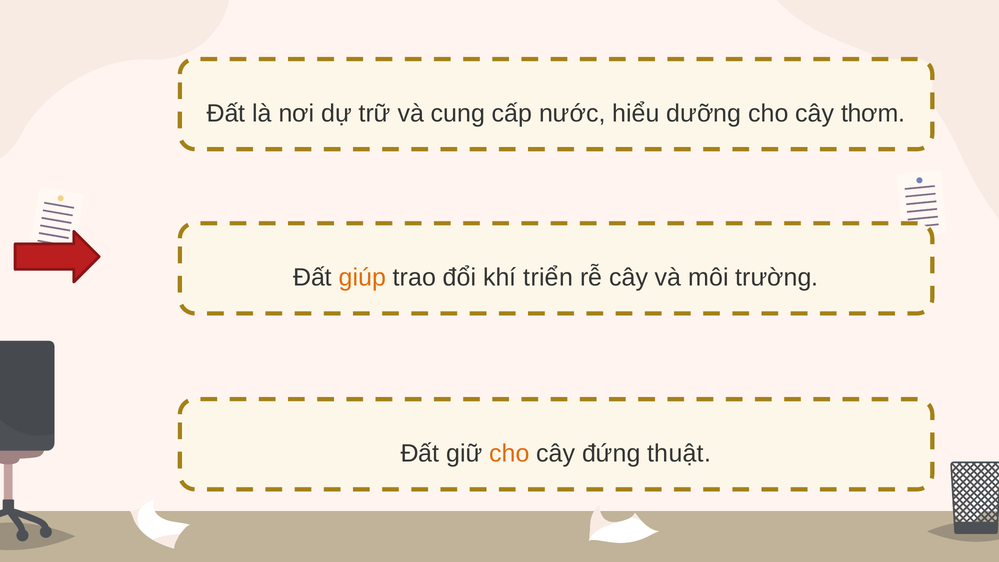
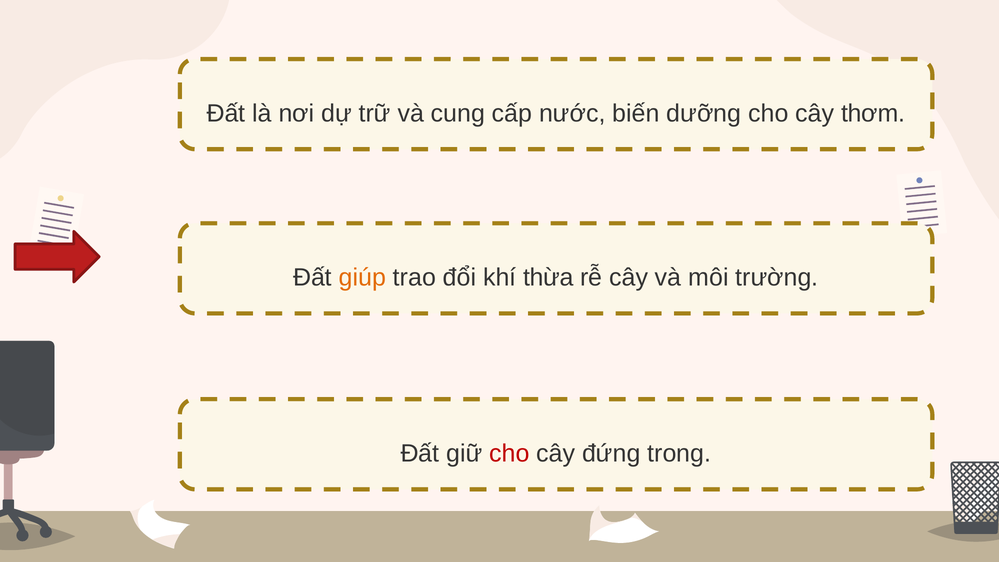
hiểu: hiểu -> biến (636, 113)
triển: triển -> thừa (548, 277)
cho colour: orange -> red (509, 453)
thuật: thuật -> trong (679, 453)
